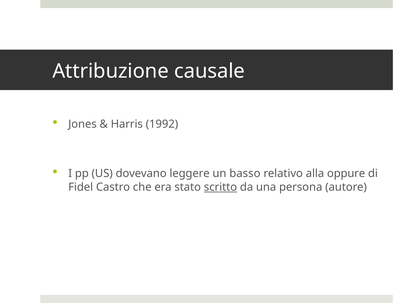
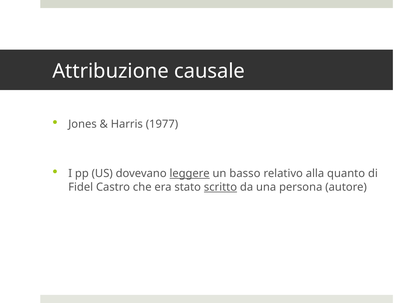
1992: 1992 -> 1977 (162, 124)
leggere underline: none -> present (190, 173)
oppure: oppure -> quanto (346, 173)
